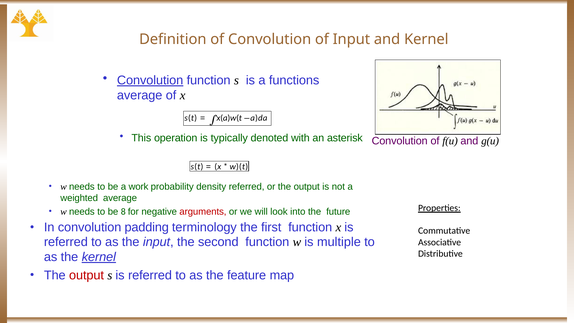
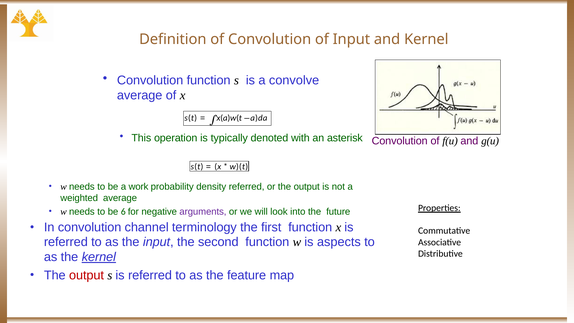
Convolution underline: present -> none (150, 80)
functions: functions -> convolve (294, 80)
8: 8 -> 6 (123, 212)
arguments colour: red -> purple (203, 212)
padding: padding -> channel (147, 227)
multiple: multiple -> aspects (339, 242)
